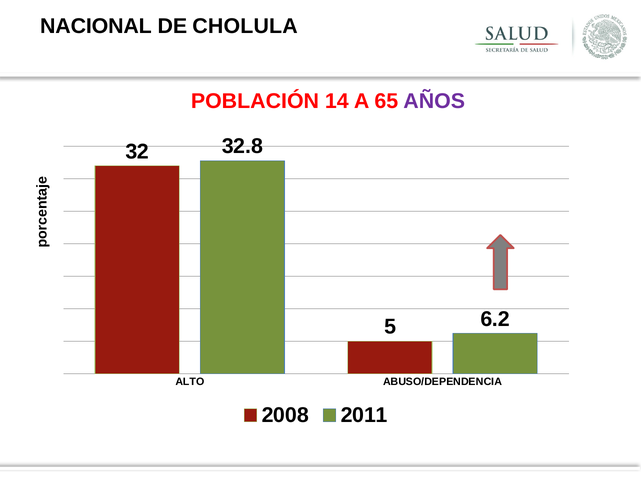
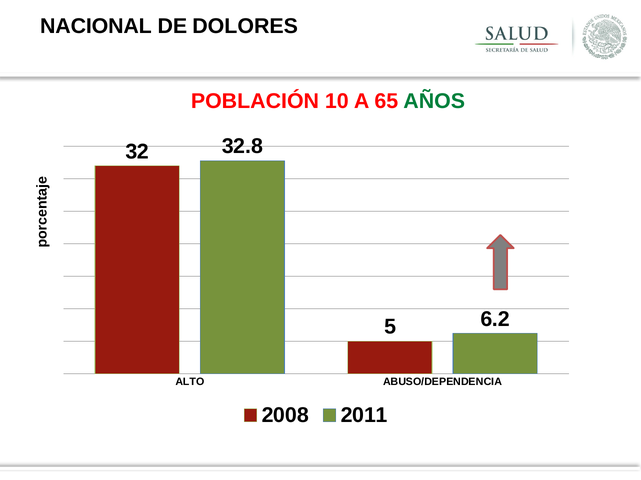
CHOLULA: CHOLULA -> DOLORES (245, 26)
14: 14 -> 10 (337, 101)
AÑOS colour: purple -> green (434, 101)
